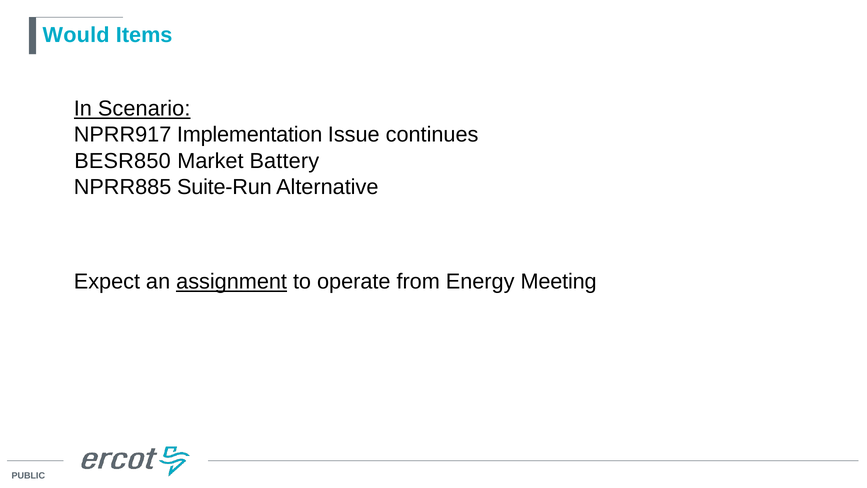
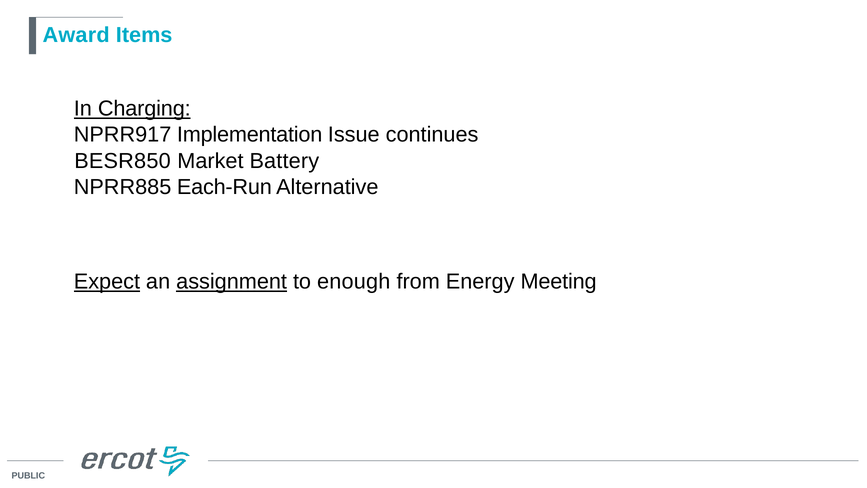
Would: Would -> Award (76, 35)
Scenario: Scenario -> Charging (144, 109)
Suite-Run: Suite-Run -> Each-Run (224, 187)
Expect underline: none -> present (107, 282)
operate: operate -> enough (354, 282)
